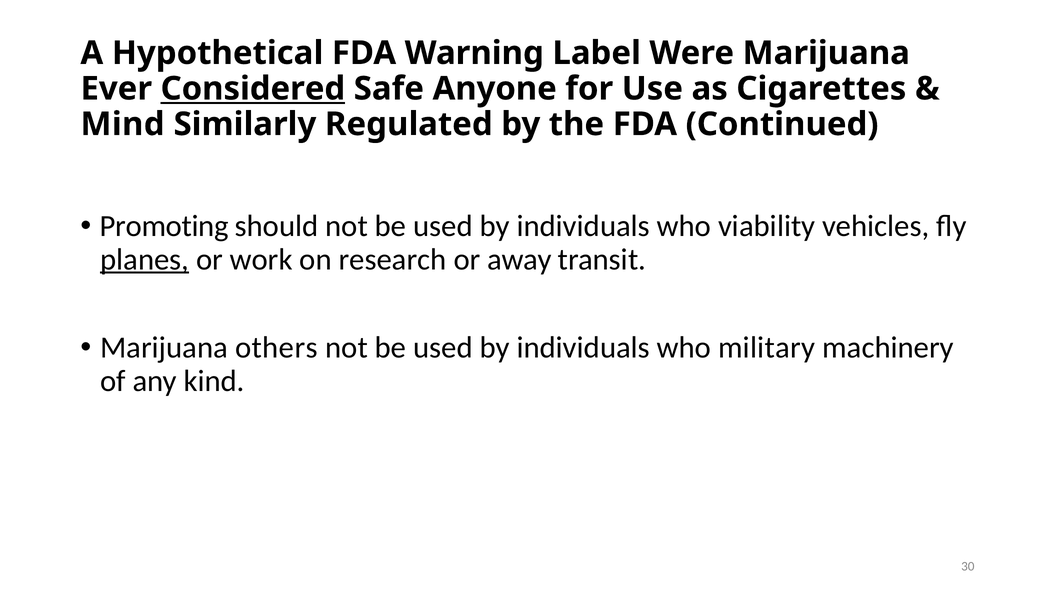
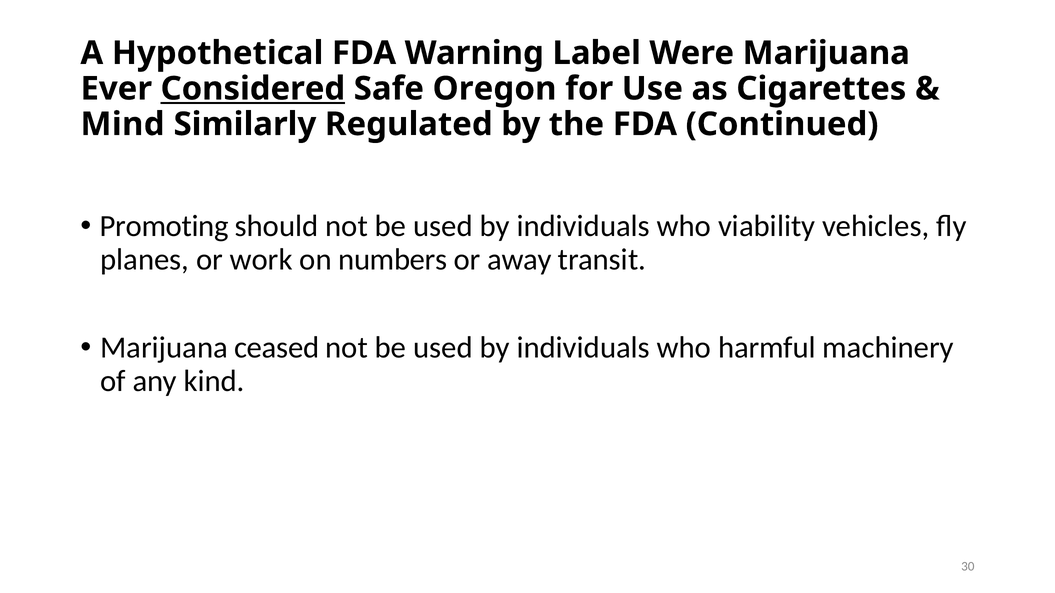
Anyone: Anyone -> Oregon (495, 89)
planes underline: present -> none (145, 260)
research: research -> numbers (393, 260)
others: others -> ceased (277, 348)
military: military -> harmful (767, 348)
